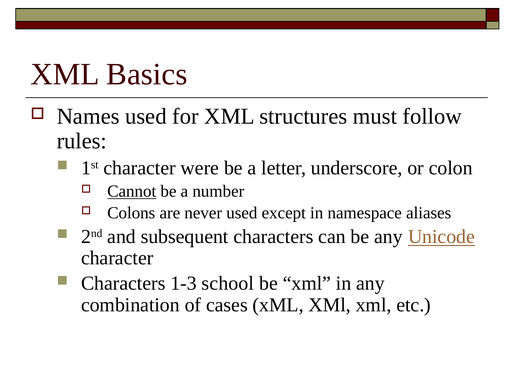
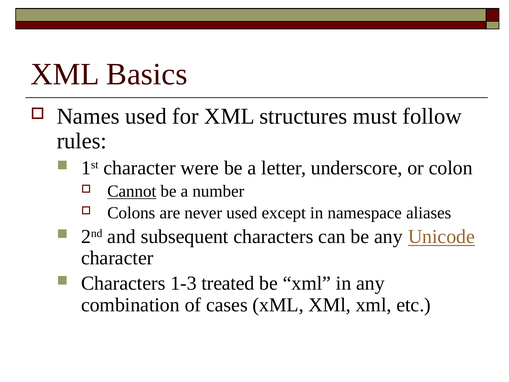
school: school -> treated (228, 283)
